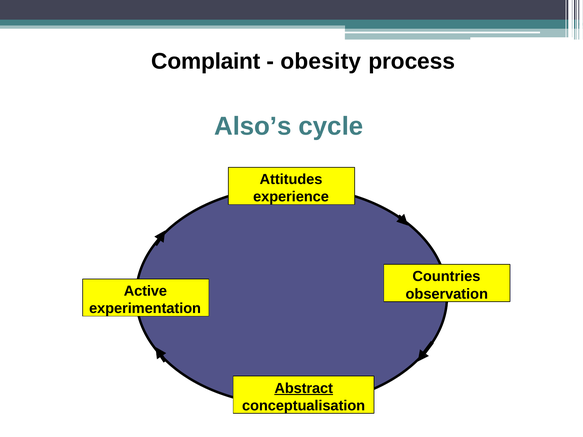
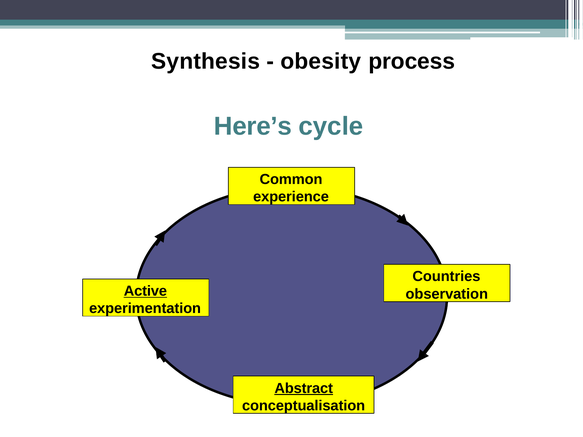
Complaint: Complaint -> Synthesis (206, 61)
Also’s: Also’s -> Here’s (253, 126)
Attitudes: Attitudes -> Common (291, 179)
Active underline: none -> present (145, 291)
